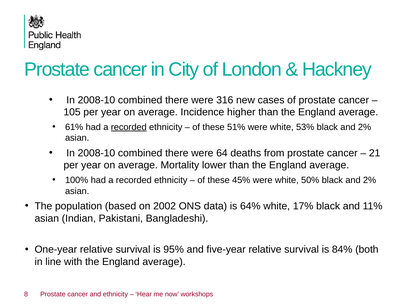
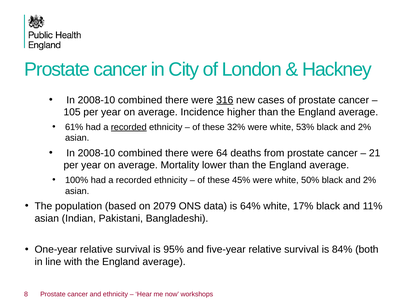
316 underline: none -> present (225, 100)
51%: 51% -> 32% (236, 127)
2002: 2002 -> 2079 (165, 207)
